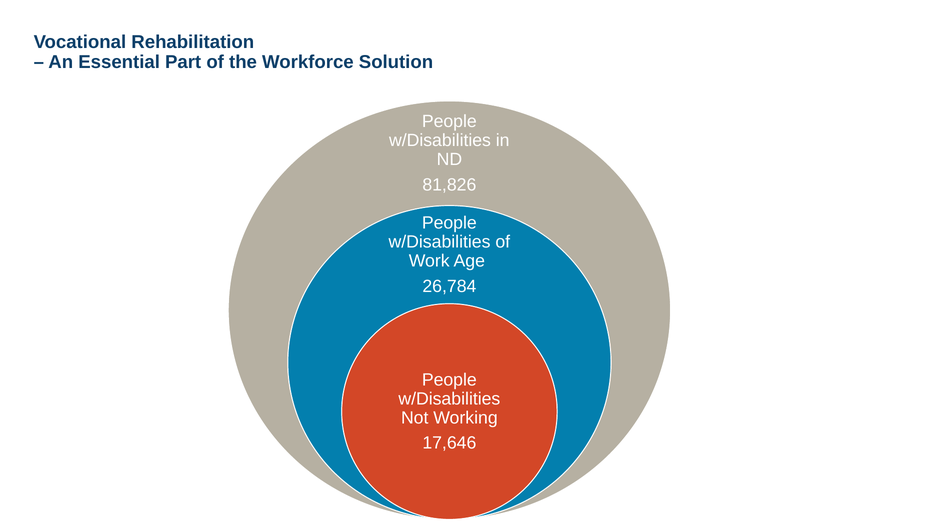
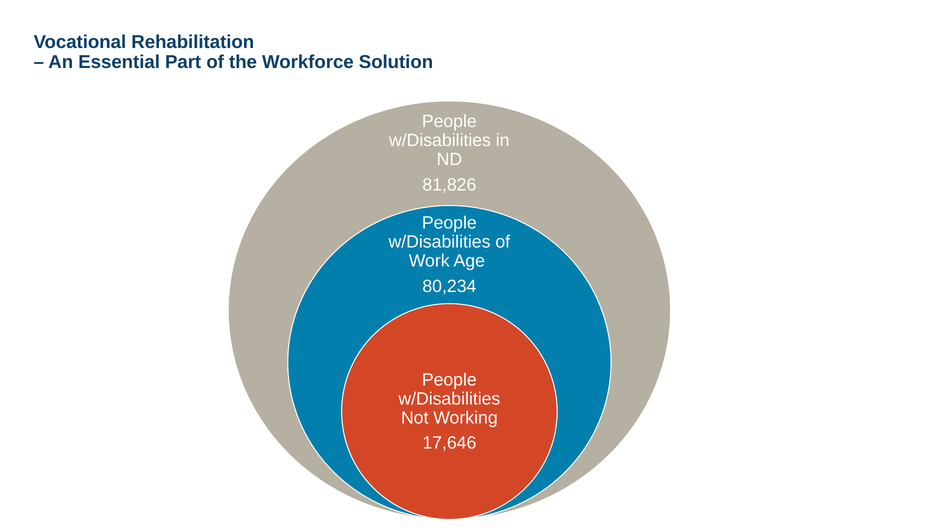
26,784: 26,784 -> 80,234 (449, 286)
